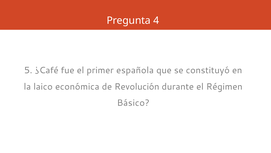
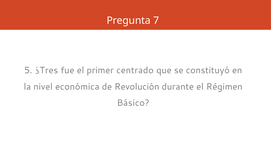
4: 4 -> 7 (156, 20)
¿Café: ¿Café -> ¿Tres (46, 70)
española: española -> centrado (135, 70)
laico: laico -> nivel (43, 86)
